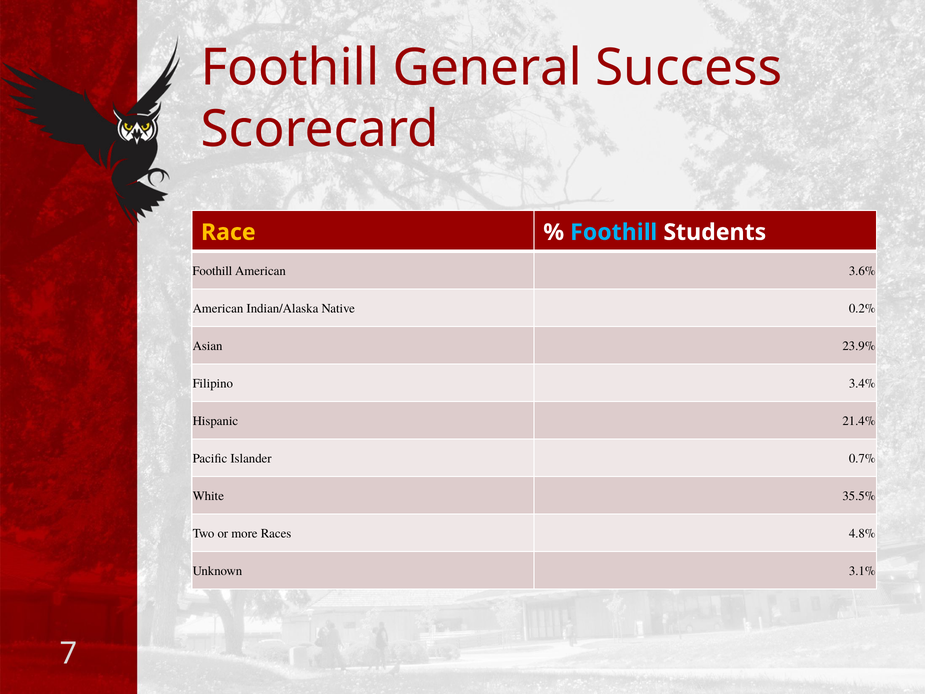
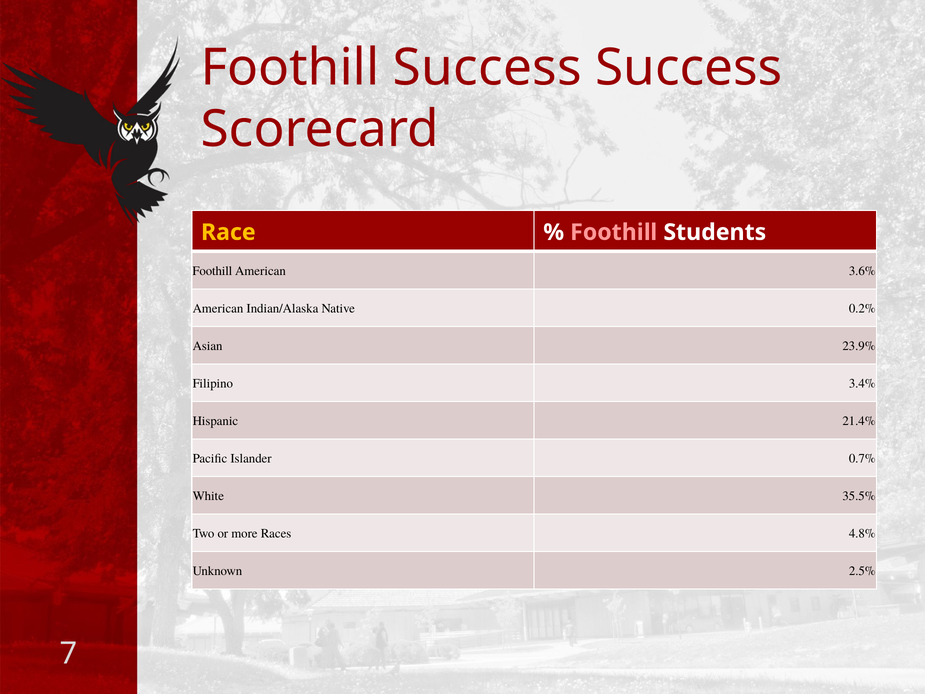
Foothill General: General -> Success (487, 68)
Foothill colour: light blue -> pink (614, 232)
3.1%: 3.1% -> 2.5% (862, 571)
